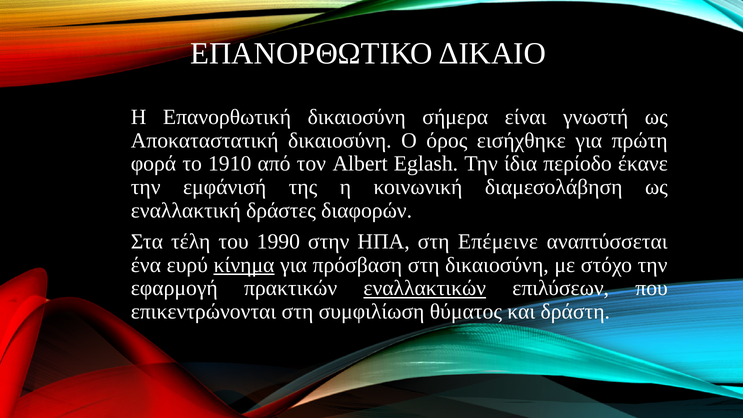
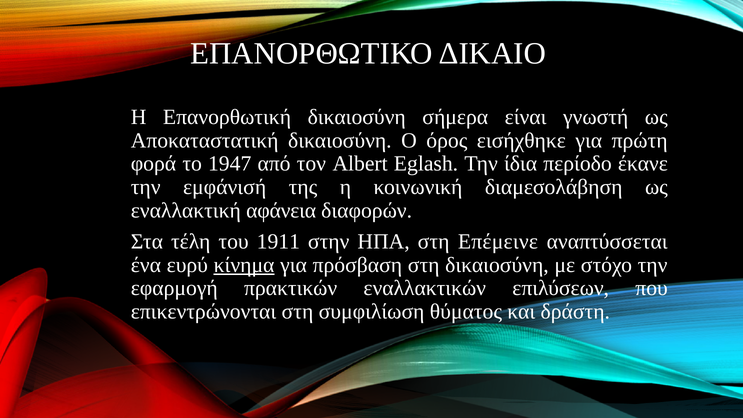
1910: 1910 -> 1947 (230, 164)
δράστες: δράστες -> αφάνεια (281, 210)
1990: 1990 -> 1911 (278, 242)
εναλλακτικών underline: present -> none (425, 288)
